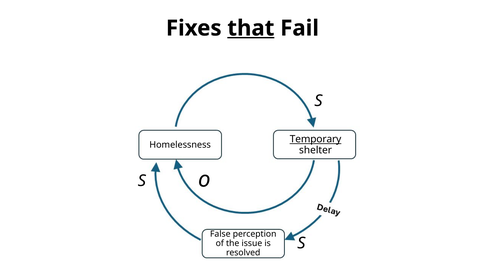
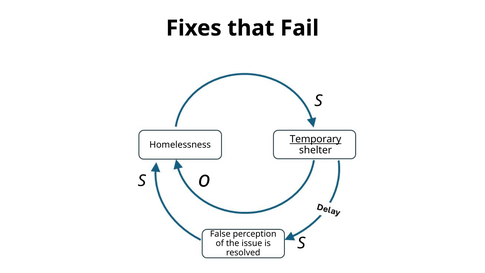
that underline: present -> none (251, 28)
